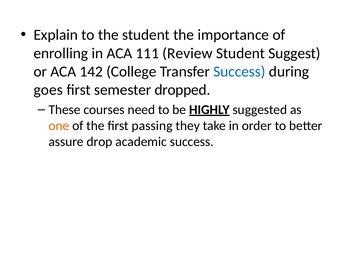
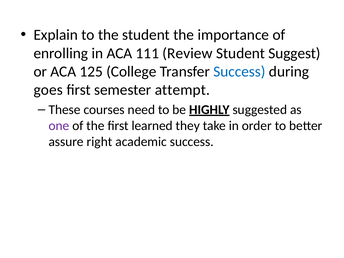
142: 142 -> 125 (91, 72)
dropped: dropped -> attempt (182, 90)
one colour: orange -> purple (59, 126)
passing: passing -> learned (152, 126)
drop: drop -> right (99, 142)
